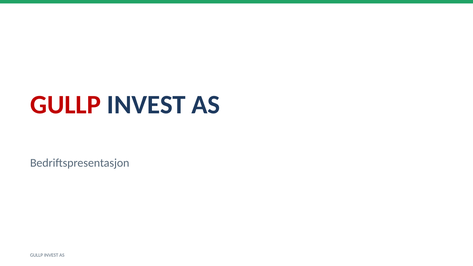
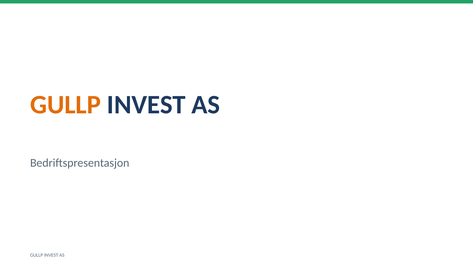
GULLP colour: red -> orange (66, 105)
